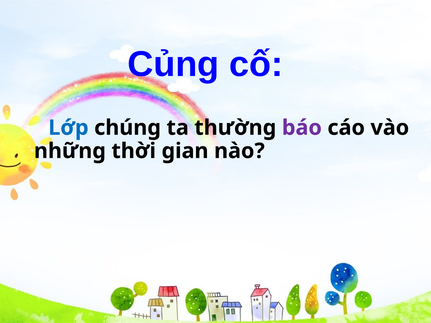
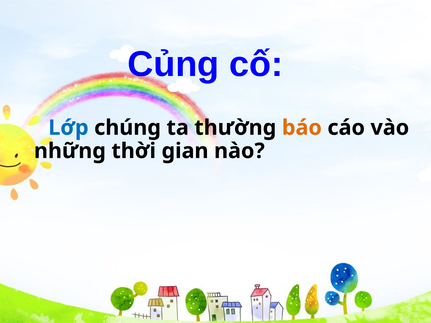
báo colour: purple -> orange (302, 128)
